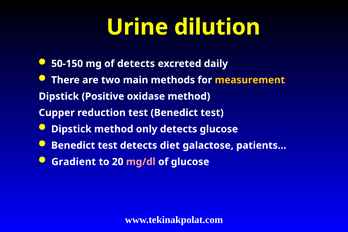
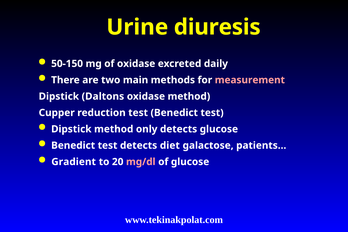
dilution: dilution -> diuresis (217, 27)
of detects: detects -> oxidase (136, 64)
measurement colour: yellow -> pink (250, 80)
Positive: Positive -> Daltons (103, 97)
